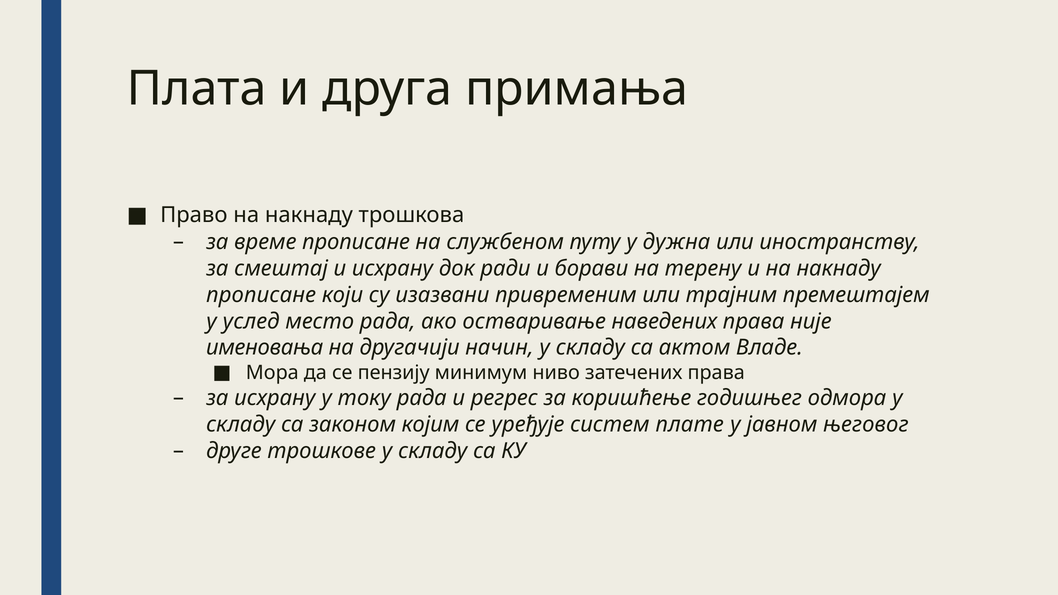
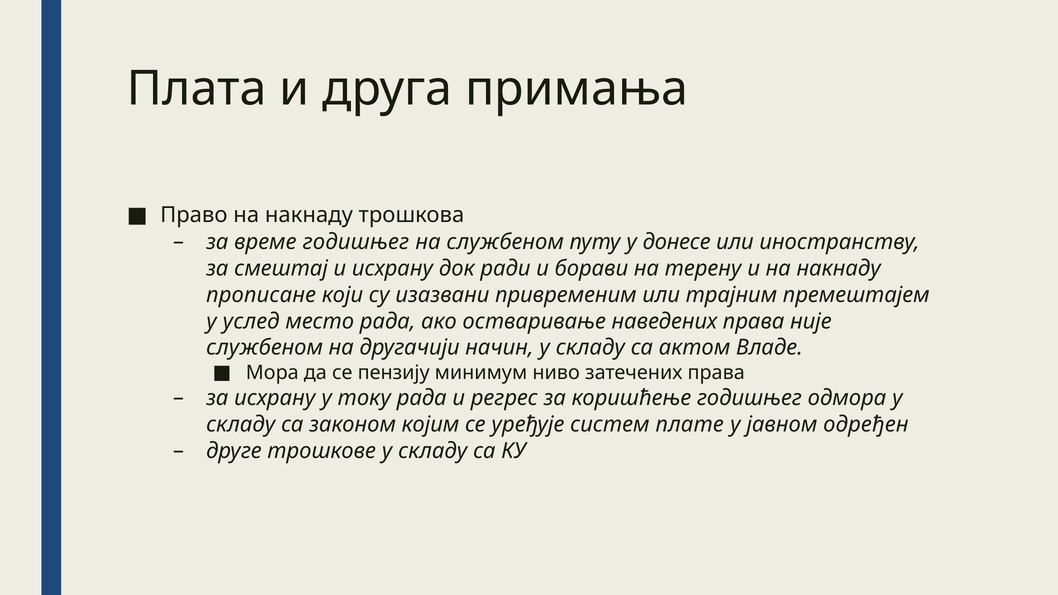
време прописане: прописане -> годишњег (356, 242)
дужна: дужна -> донесе (677, 242)
именовања: именовања -> службеном (265, 348)
његовог: његовог -> одређен (866, 424)
